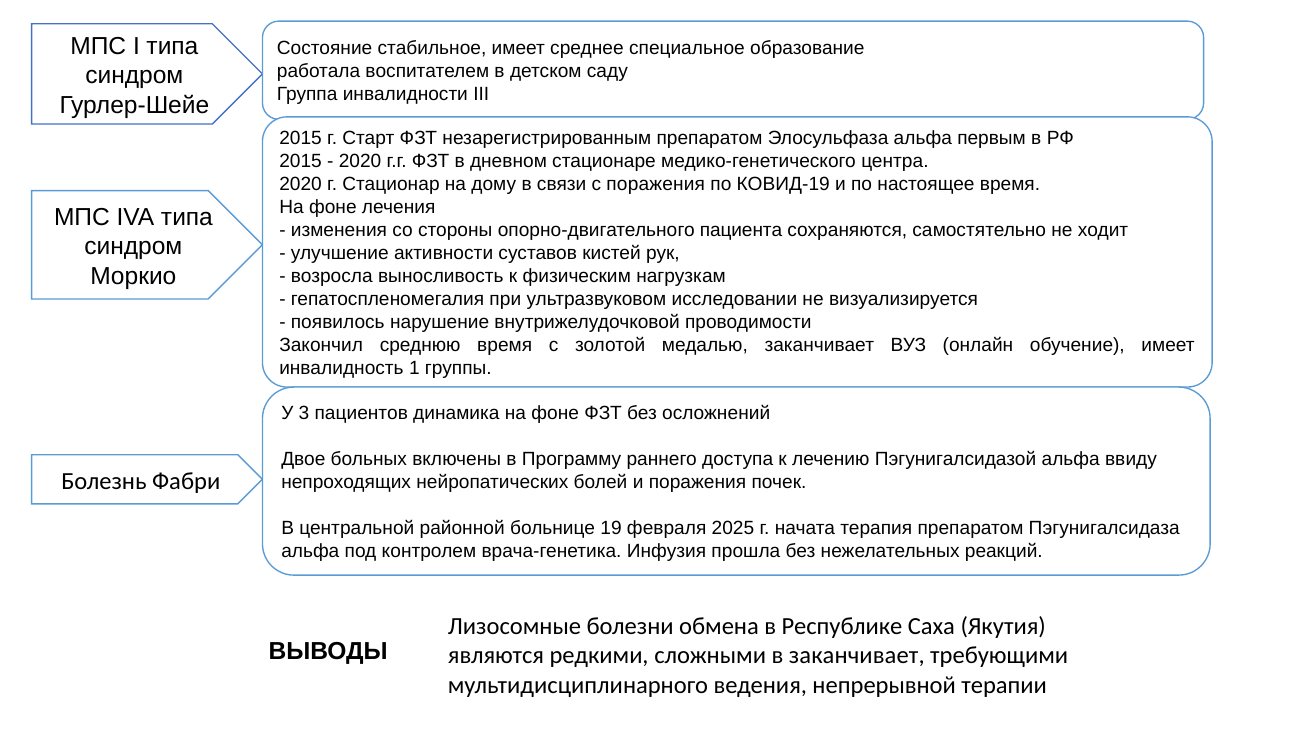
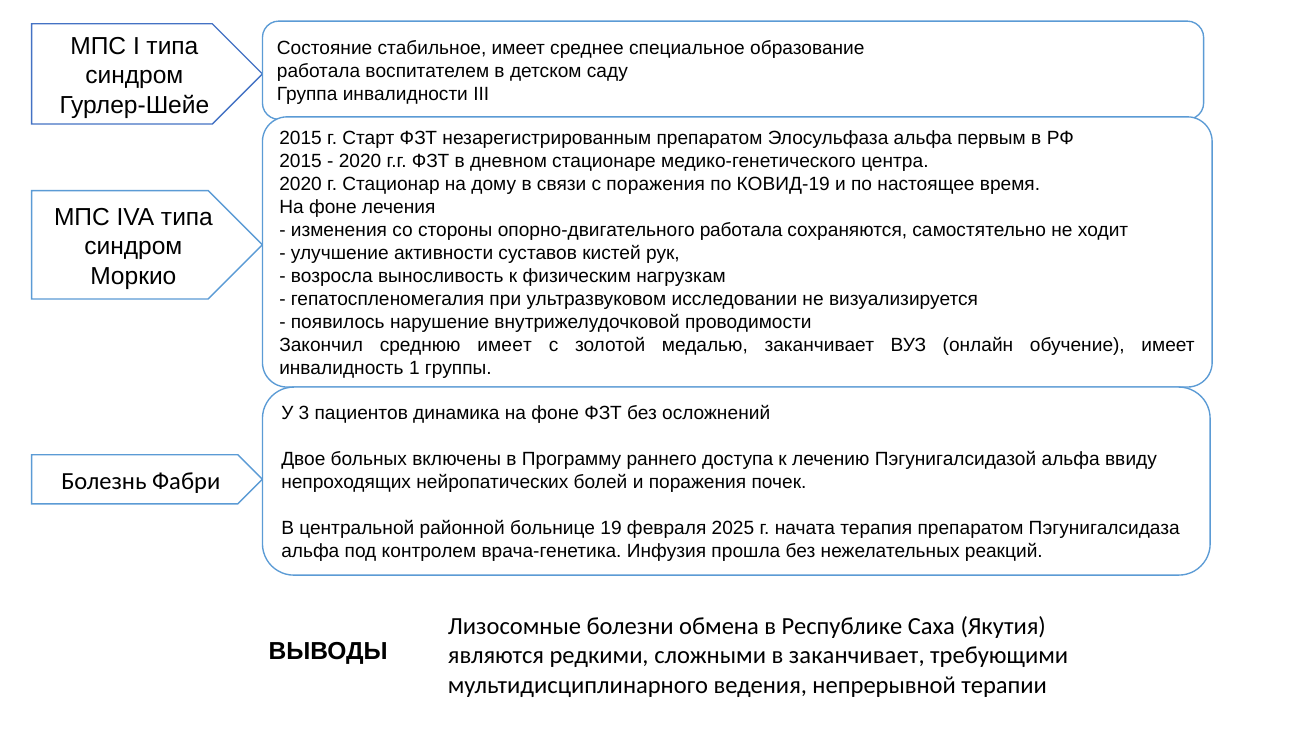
опорно-двигательного пациента: пациента -> работала (741, 230)
среднюю время: время -> имеет (505, 345)
